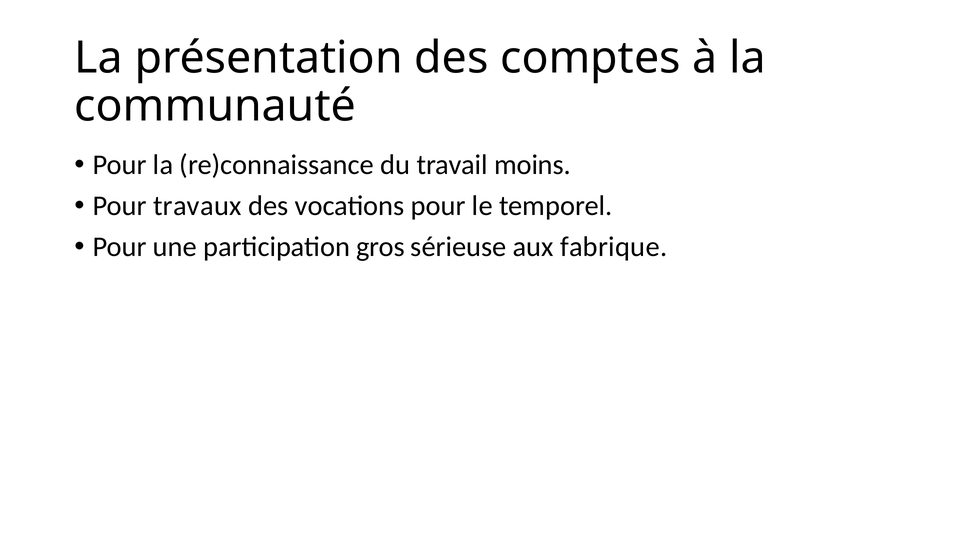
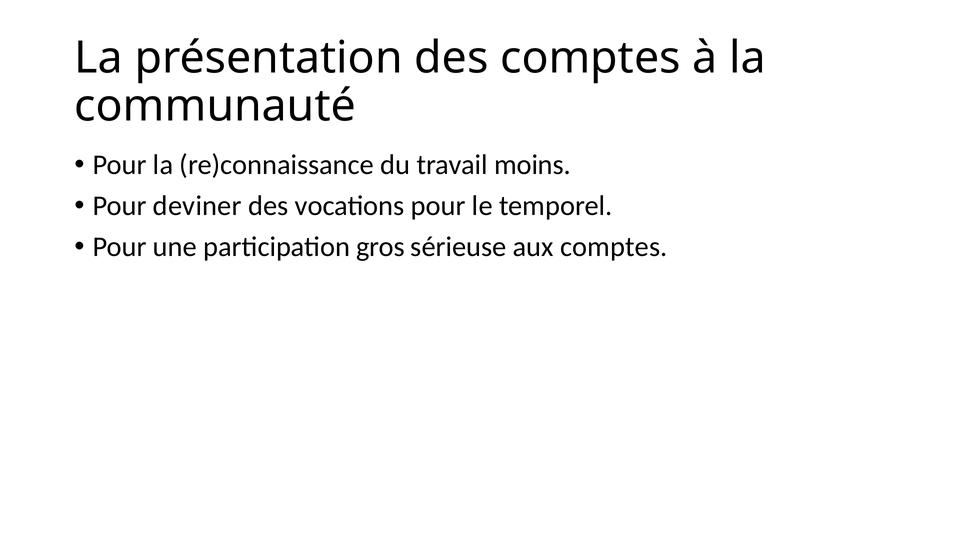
travaux: travaux -> deviner (197, 206)
aux fabrique: fabrique -> comptes (614, 247)
